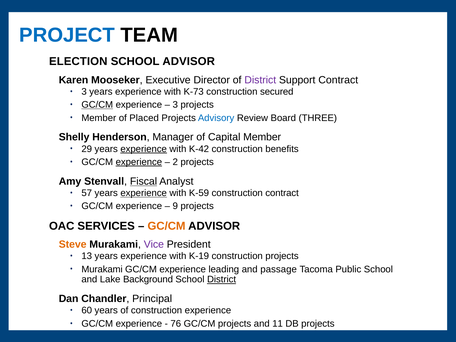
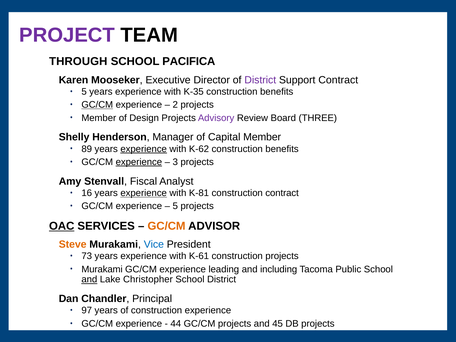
PROJECT colour: blue -> purple (67, 35)
ELECTION: ELECTION -> THROUGH (78, 62)
SCHOOL ADVISOR: ADVISOR -> PACIFICA (189, 62)
3: 3 -> 5 (84, 92)
K-73: K-73 -> K-35 (194, 92)
secured: secured -> benefits (277, 92)
3: 3 -> 2 (175, 105)
Placed: Placed -> Design (144, 118)
Advisory colour: blue -> purple (216, 118)
29: 29 -> 89 (87, 149)
K-42: K-42 -> K-62 (199, 149)
2: 2 -> 3 (175, 162)
Fiscal underline: present -> none (144, 181)
57: 57 -> 16 (87, 193)
K-59: K-59 -> K-81 (199, 193)
9: 9 -> 5 (175, 206)
OAC underline: none -> present (62, 226)
Vice colour: purple -> blue (154, 244)
13: 13 -> 73 (87, 256)
K-19: K-19 -> K-61 (199, 256)
passage: passage -> including (279, 269)
and underline: none -> present (89, 280)
Background: Background -> Christopher (148, 280)
District underline: present -> none (222, 280)
60: 60 -> 97 (87, 311)
76: 76 -> 44 (176, 324)
11: 11 -> 45 (278, 324)
